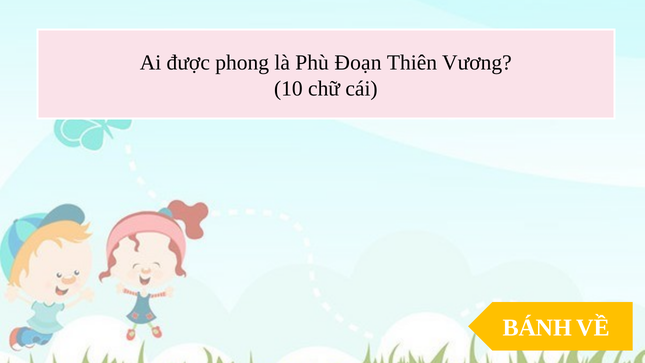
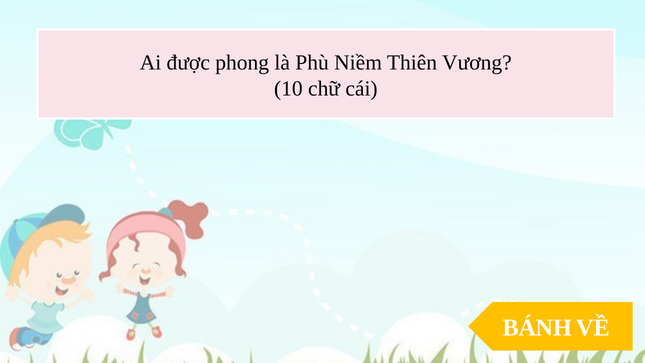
Đoạn: Đoạn -> Niềm (358, 63)
